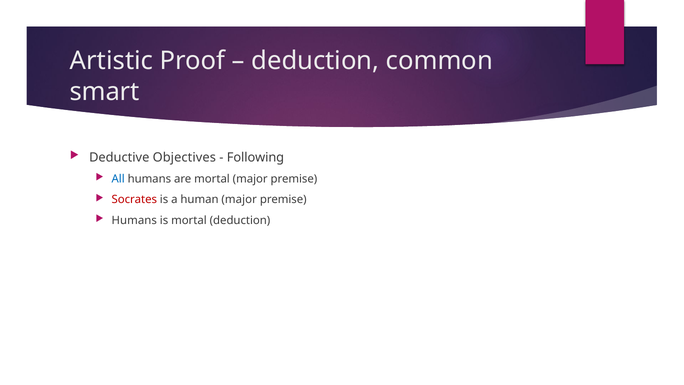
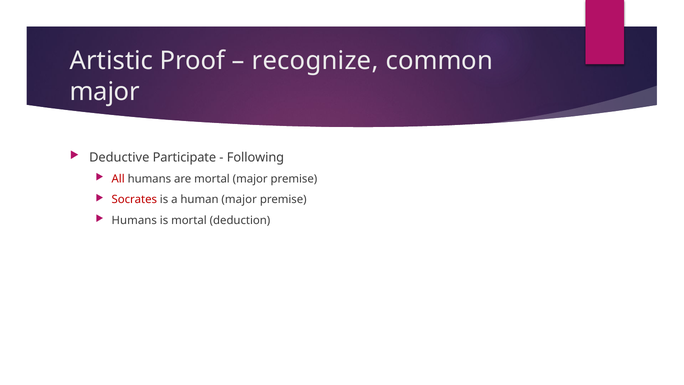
deduction: deduction -> recognize (315, 61)
smart: smart -> major (105, 92)
Objectives: Objectives -> Participate (184, 157)
All colour: blue -> red (118, 179)
